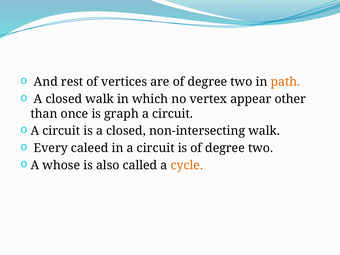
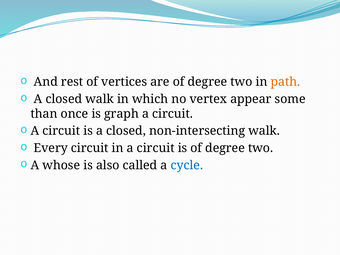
other: other -> some (290, 99)
Every caleed: caleed -> circuit (90, 148)
cycle colour: orange -> blue (187, 165)
